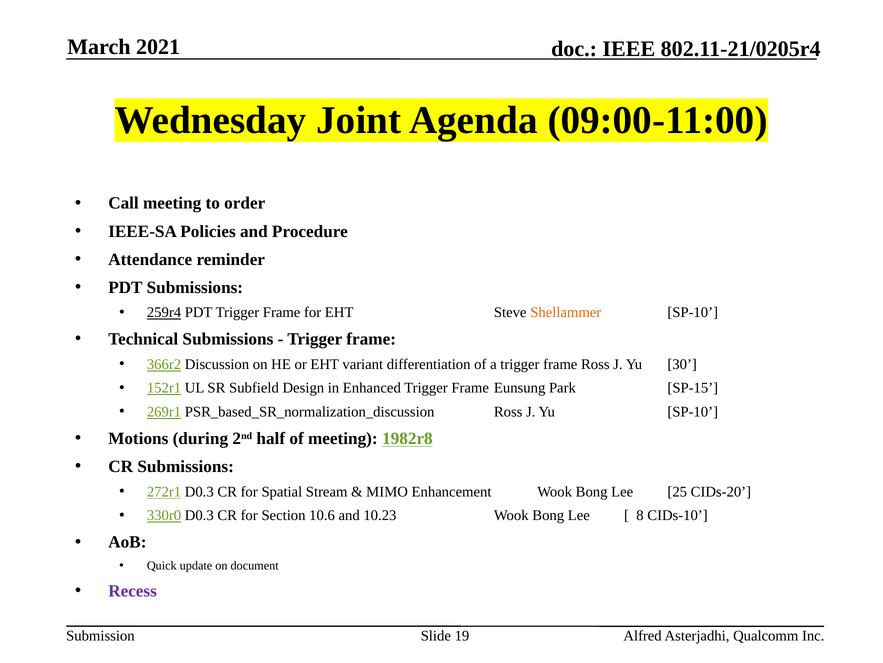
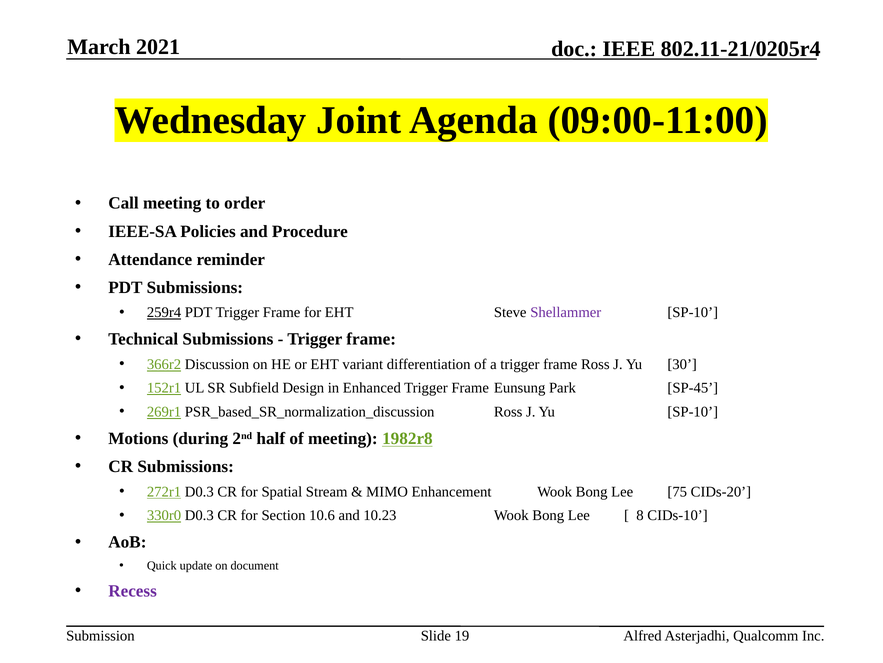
Shellammer colour: orange -> purple (566, 312)
SP-15: SP-15 -> SP-45 (693, 388)
25: 25 -> 75 (677, 491)
